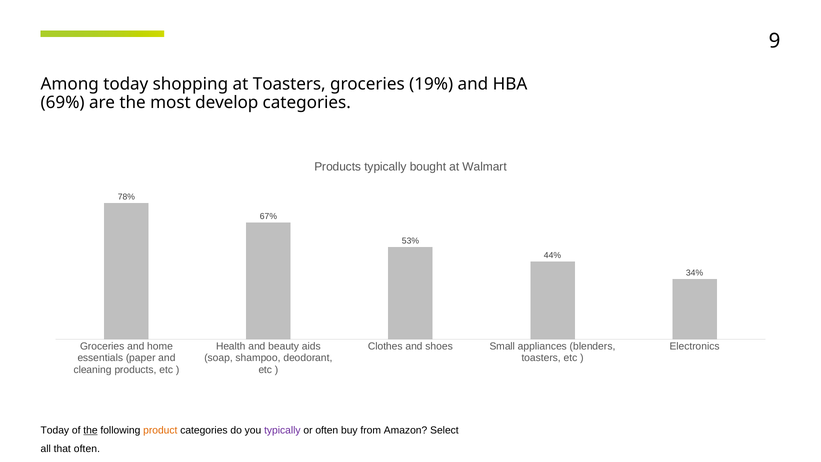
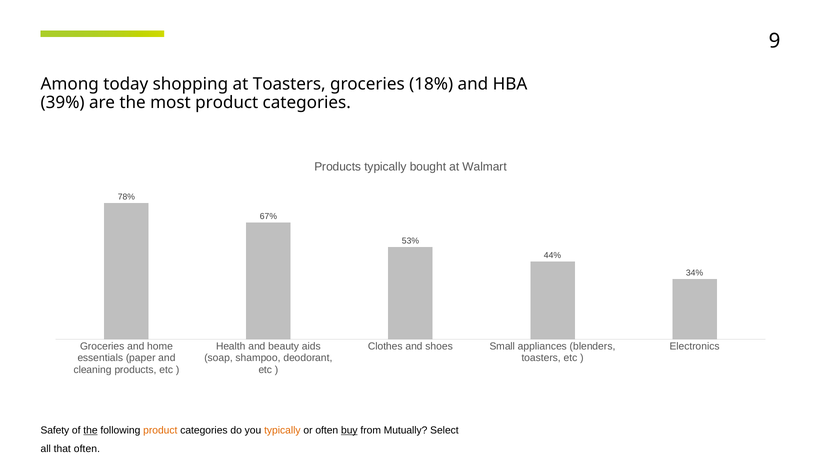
19%: 19% -> 18% (431, 84)
69%: 69% -> 39% (63, 102)
most develop: develop -> product (227, 102)
Today: Today -> Safety (55, 430)
typically colour: purple -> orange (282, 430)
buy underline: none -> present (349, 430)
Amazon: Amazon -> Mutually (406, 430)
